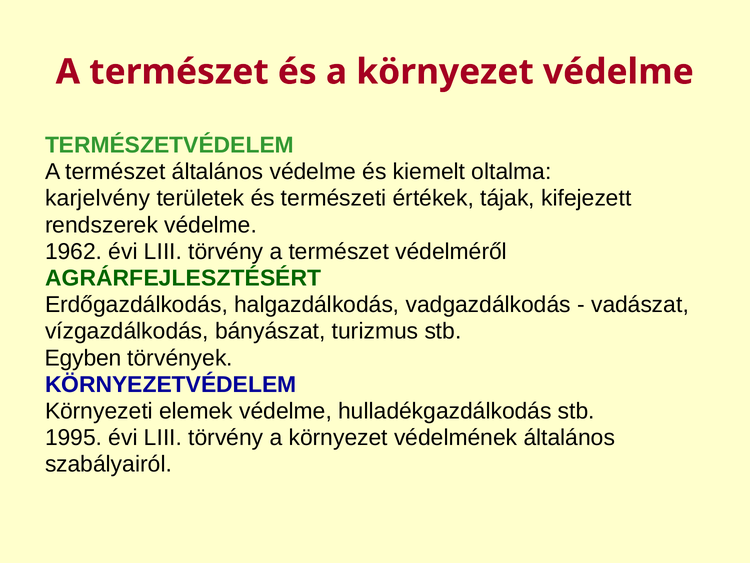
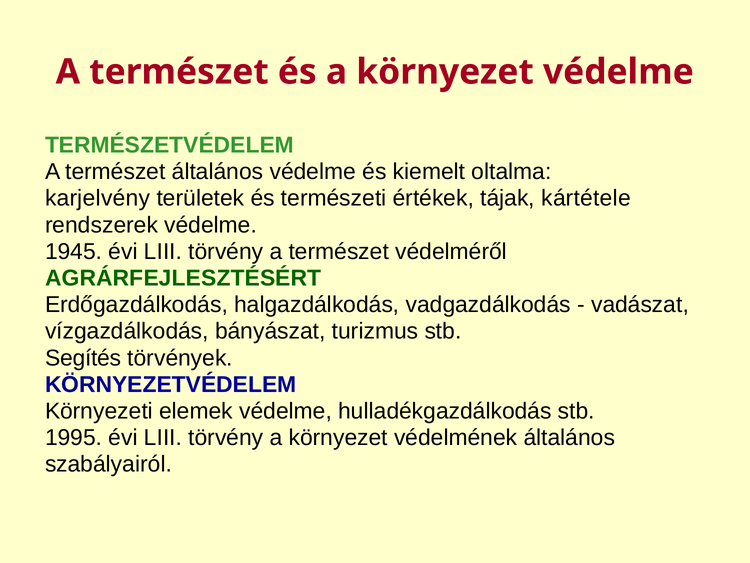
kifejezett: kifejezett -> kártétele (586, 198)
1962: 1962 -> 1945 (74, 251)
Egyben: Egyben -> Segítés (83, 358)
